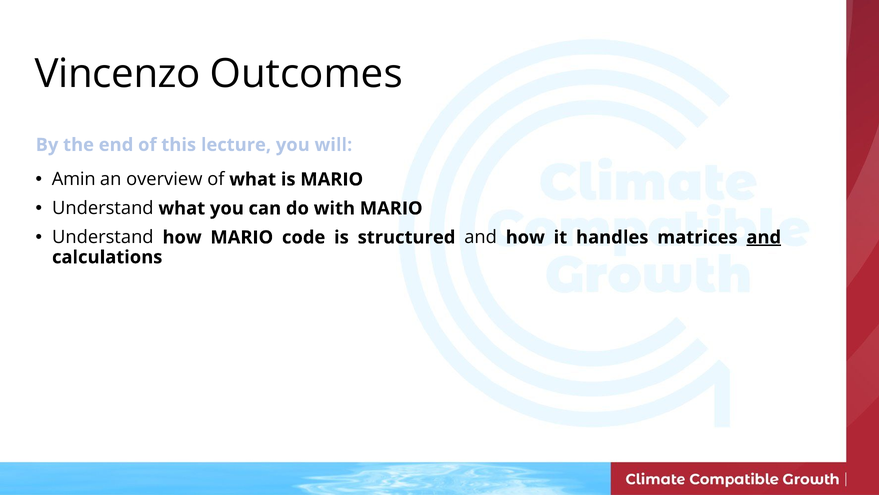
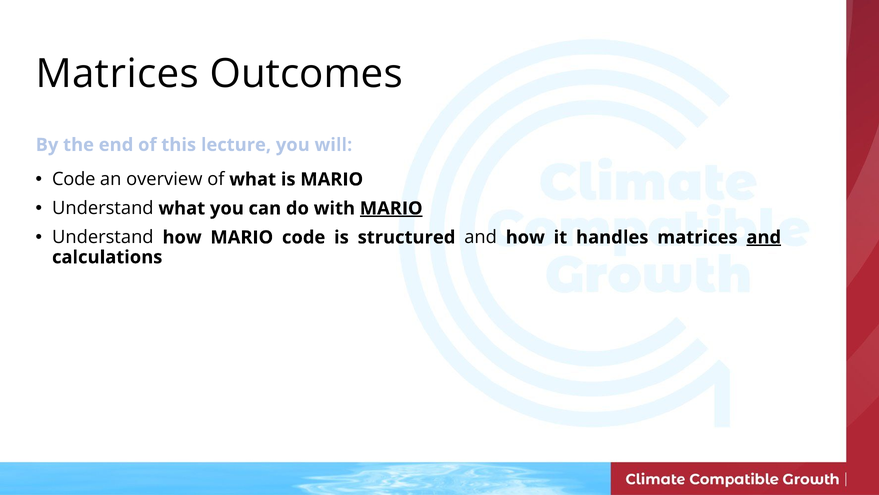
Vincenzo: Vincenzo -> Matrices (117, 74)
Amin: Amin -> Code (74, 179)
MARIO underline: none -> present (391, 208)
